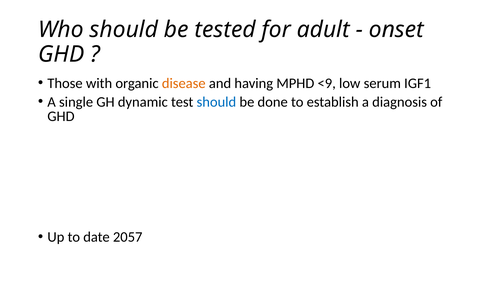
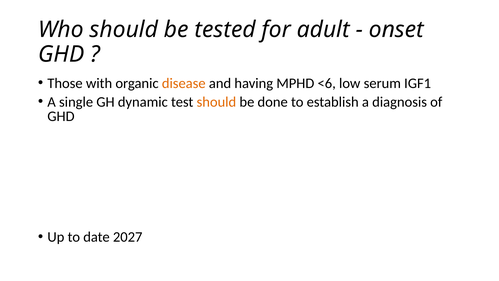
<9: <9 -> <6 (327, 83)
should colour: blue -> orange (216, 102)
2057: 2057 -> 2027 (128, 237)
